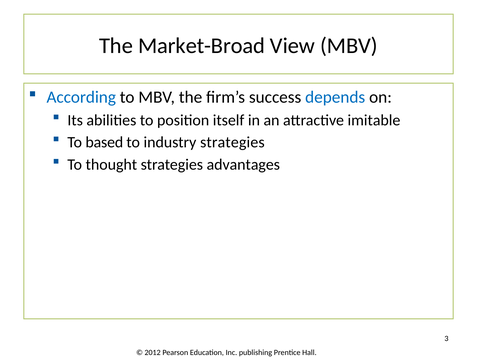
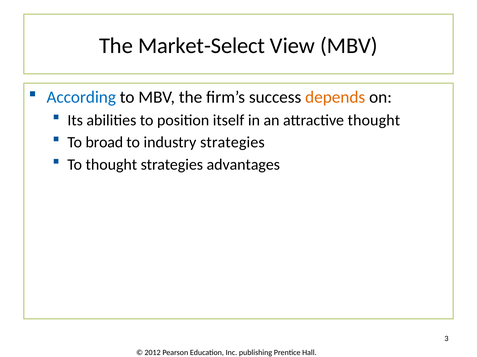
Market-Broad: Market-Broad -> Market-Select (202, 46)
depends colour: blue -> orange (335, 97)
attractive imitable: imitable -> thought (374, 120)
based: based -> broad (104, 143)
